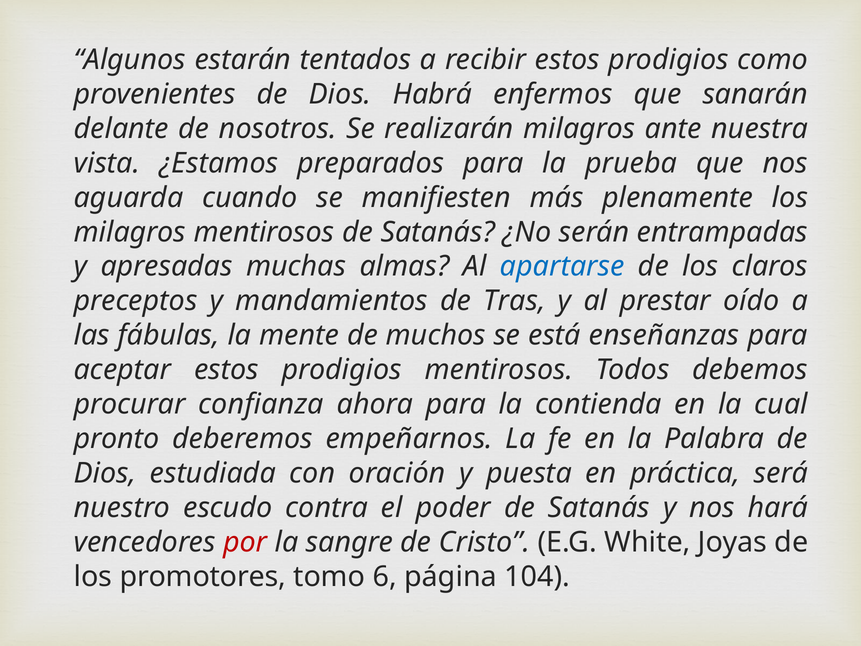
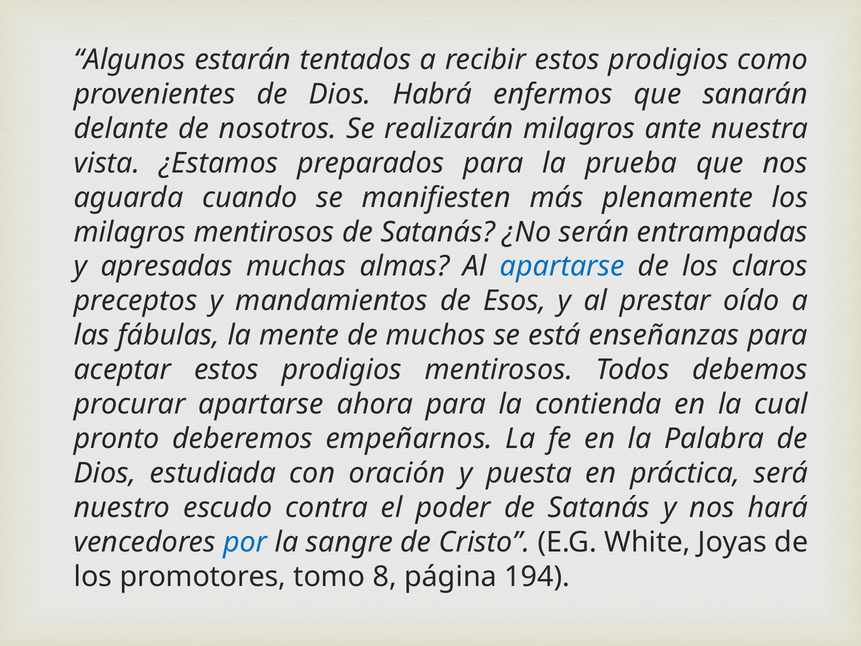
Tras: Tras -> Esos (515, 301)
procurar confianza: confianza -> apartarse (261, 404)
por colour: red -> blue (245, 542)
6: 6 -> 8 (385, 576)
104: 104 -> 194 (537, 576)
